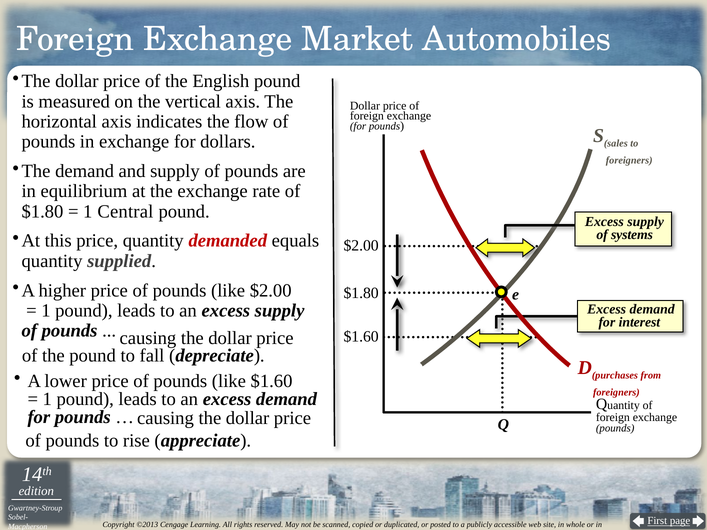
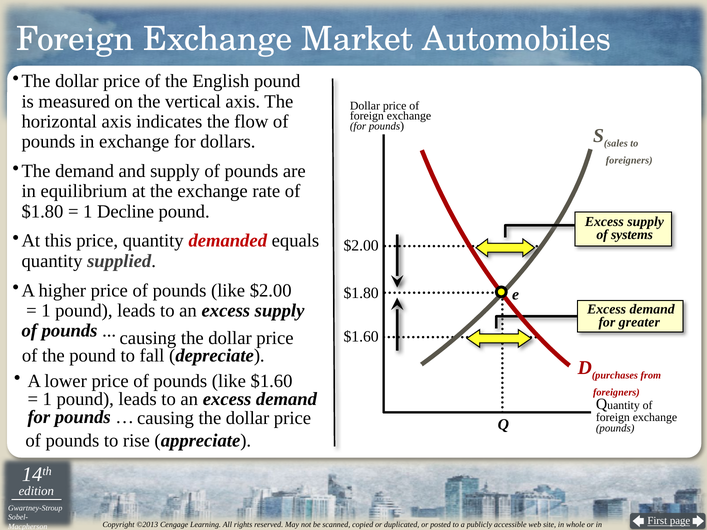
Central: Central -> Decline (126, 211)
interest: interest -> greater (639, 322)
